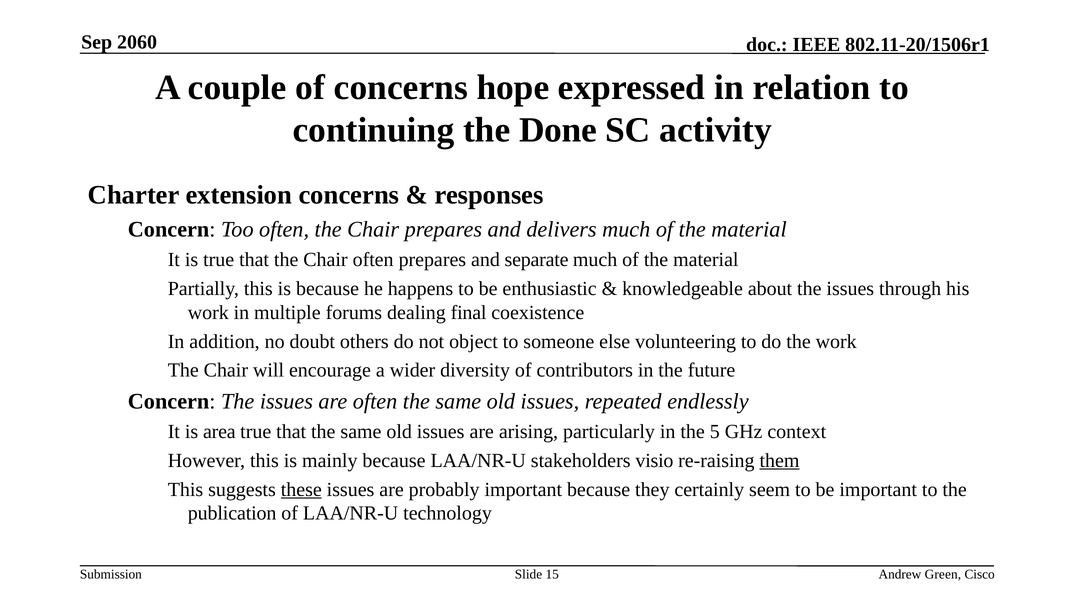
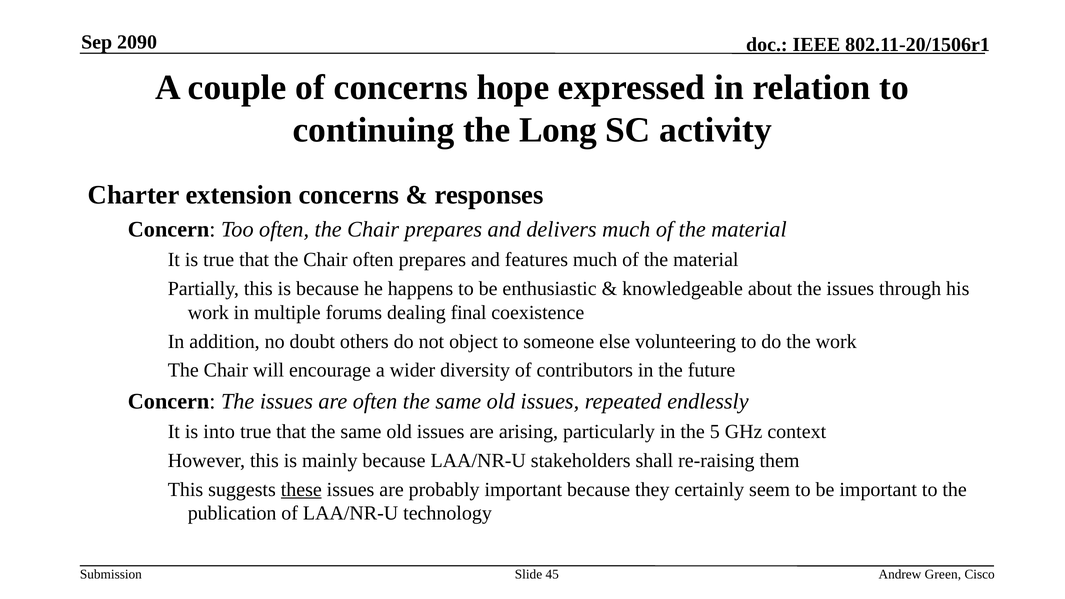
2060: 2060 -> 2090 (137, 42)
Done: Done -> Long (558, 130)
separate: separate -> features (536, 260)
area: area -> into (219, 432)
visio: visio -> shall (654, 461)
them underline: present -> none (780, 461)
15: 15 -> 45 (552, 575)
